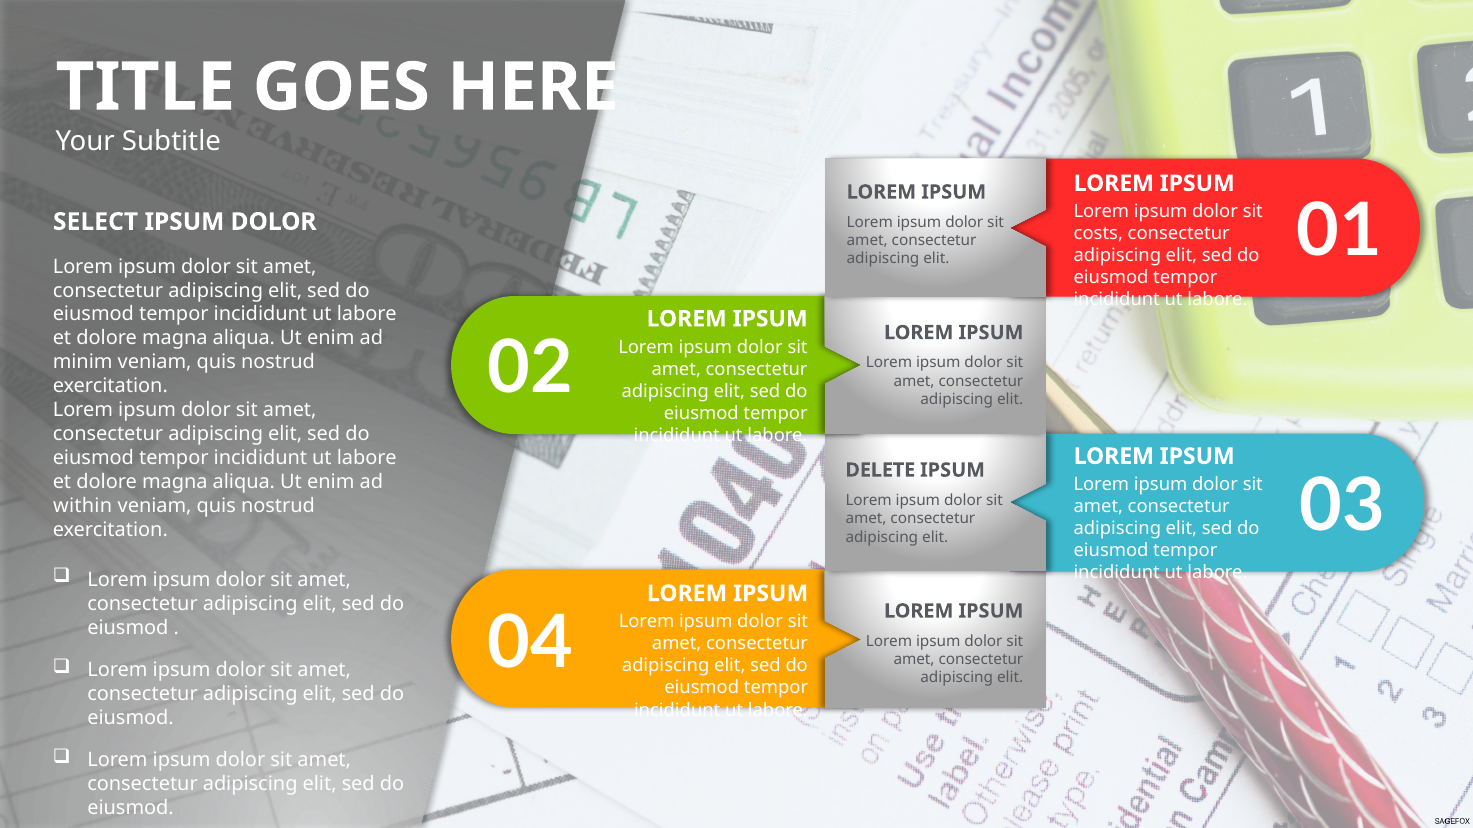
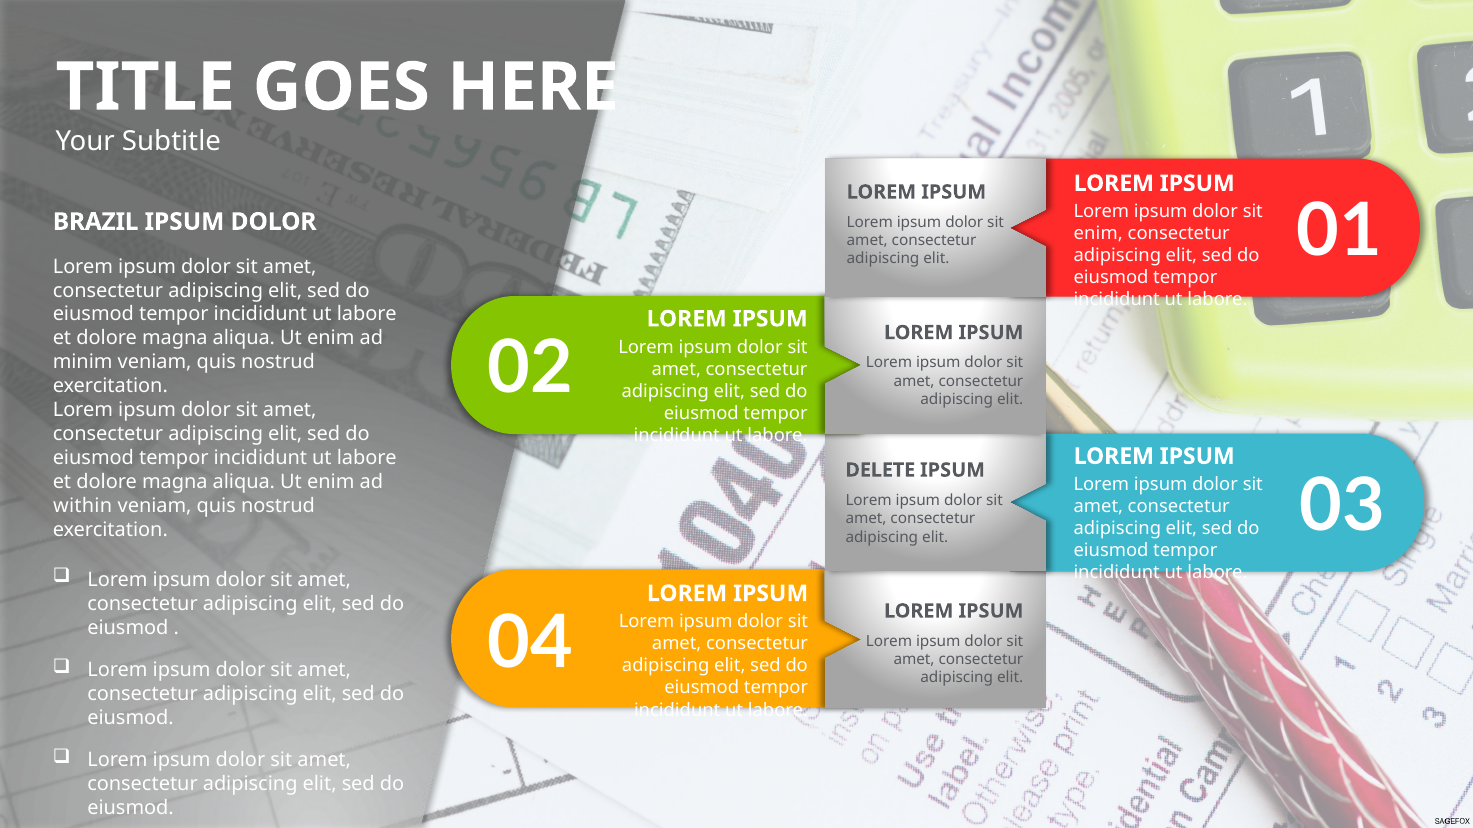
SELECT: SELECT -> BRAZIL (96, 222)
costs: costs -> enim (1098, 234)
